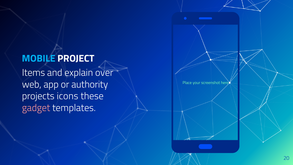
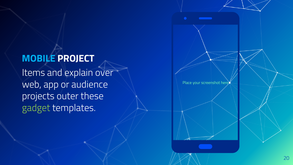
authority: authority -> audience (90, 84)
icons: icons -> outer (68, 96)
gadget colour: pink -> light green (36, 108)
